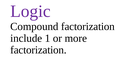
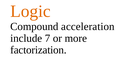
Logic colour: purple -> orange (30, 11)
Compound factorization: factorization -> acceleration (88, 27)
1: 1 -> 7 (48, 38)
